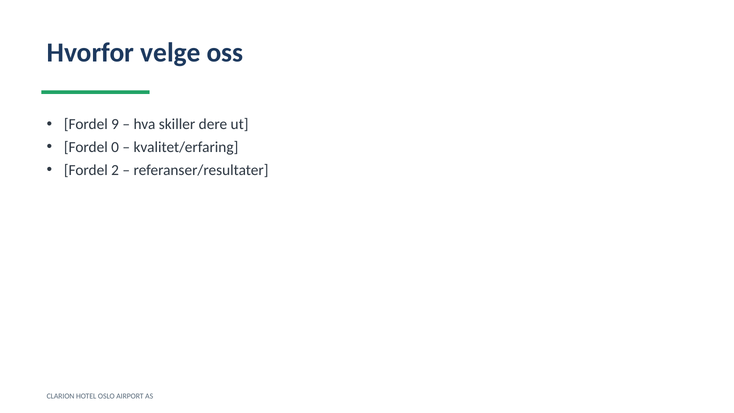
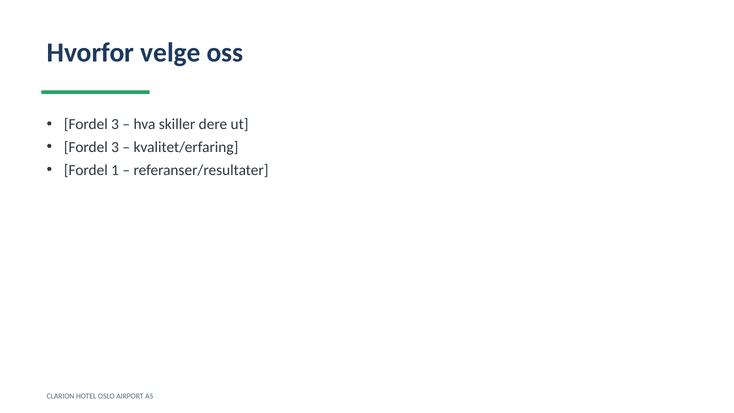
9: 9 -> 3 (115, 124)
0: 0 -> 3 (115, 147)
2: 2 -> 1 (115, 170)
